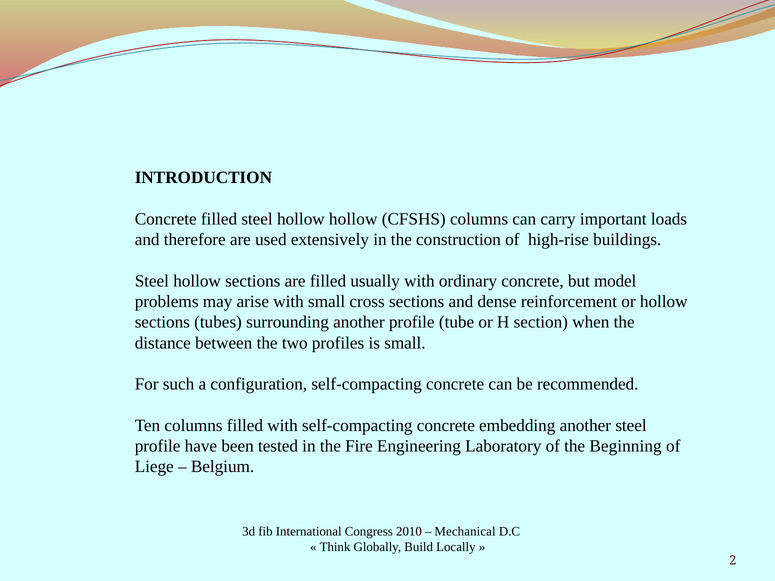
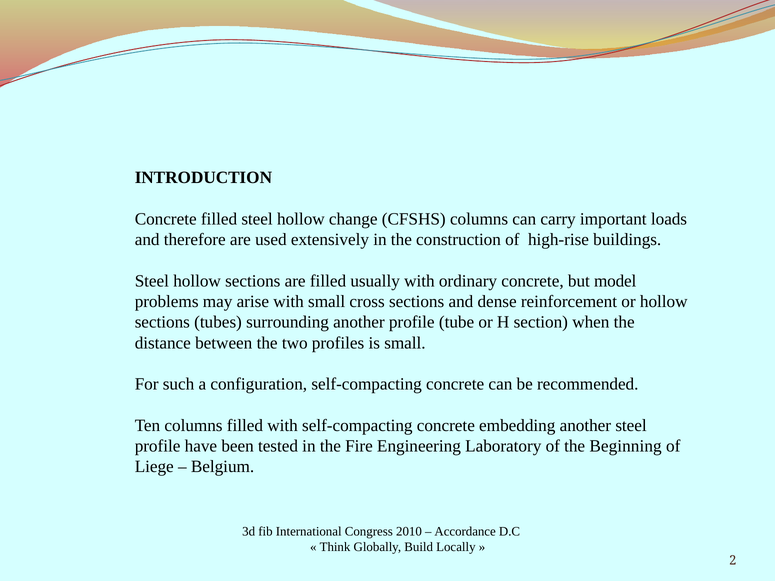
hollow hollow: hollow -> change (353, 219)
Mechanical: Mechanical -> Accordance (465, 532)
